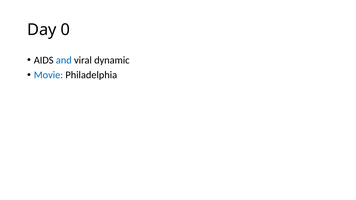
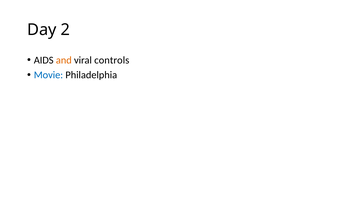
0: 0 -> 2 (65, 30)
and colour: blue -> orange (64, 60)
dynamic: dynamic -> controls (112, 60)
